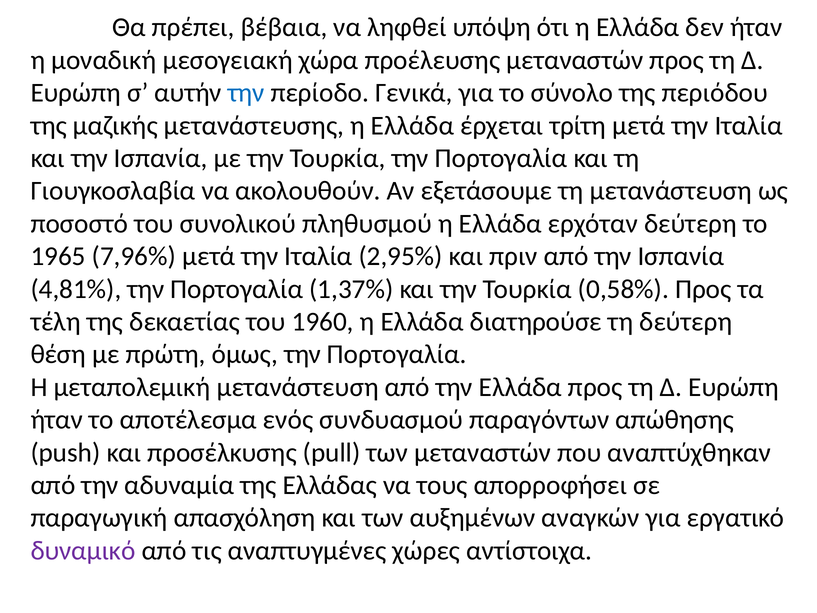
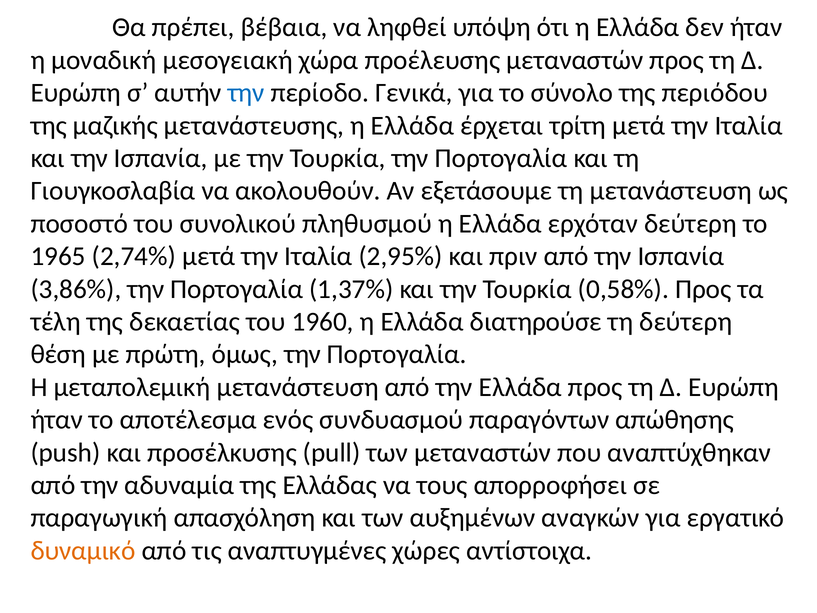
7,96%: 7,96% -> 2,74% (134, 256)
4,81%: 4,81% -> 3,86% (76, 289)
δυναμικό colour: purple -> orange (83, 550)
